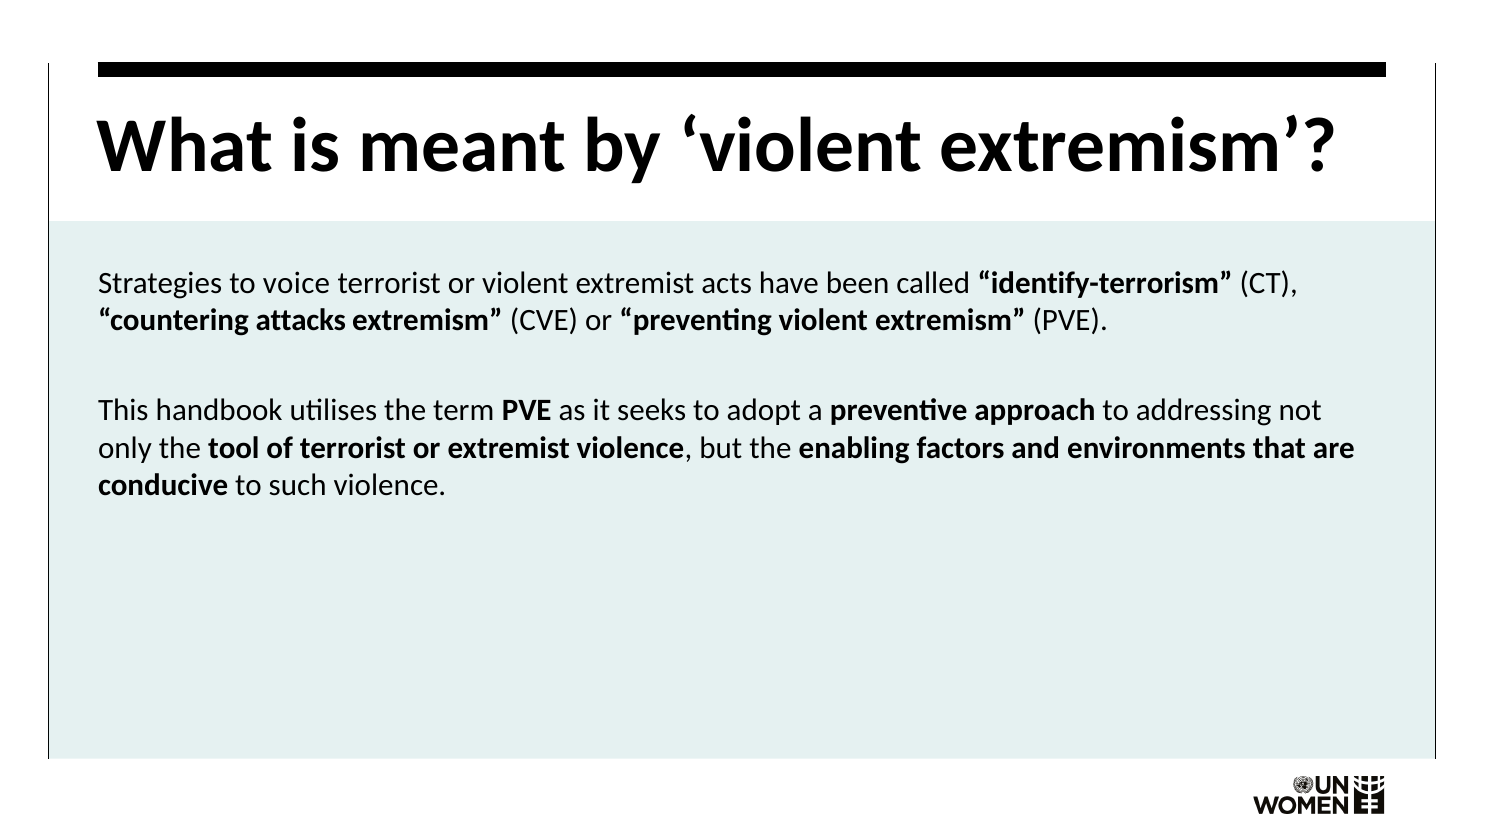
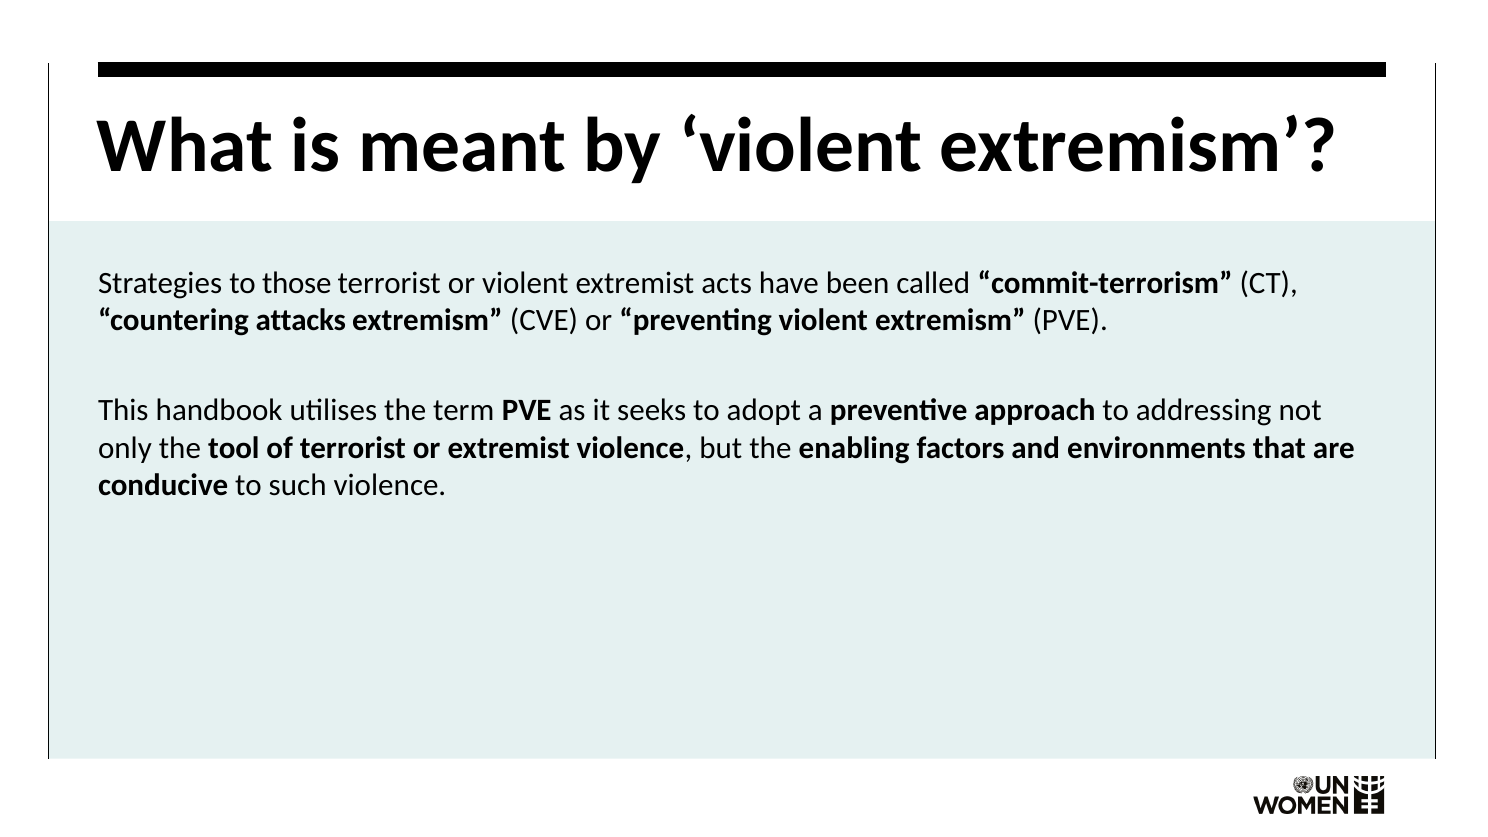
voice: voice -> those (297, 284)
identify-terrorism: identify-terrorism -> commit-terrorism (1105, 284)
